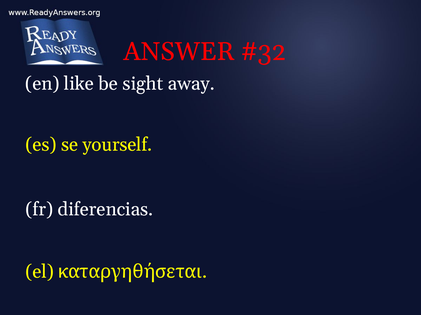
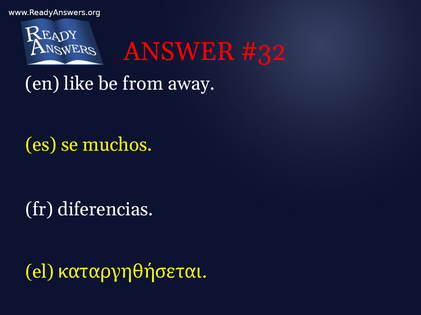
sight: sight -> from (143, 84)
yourself: yourself -> muchos (117, 145)
